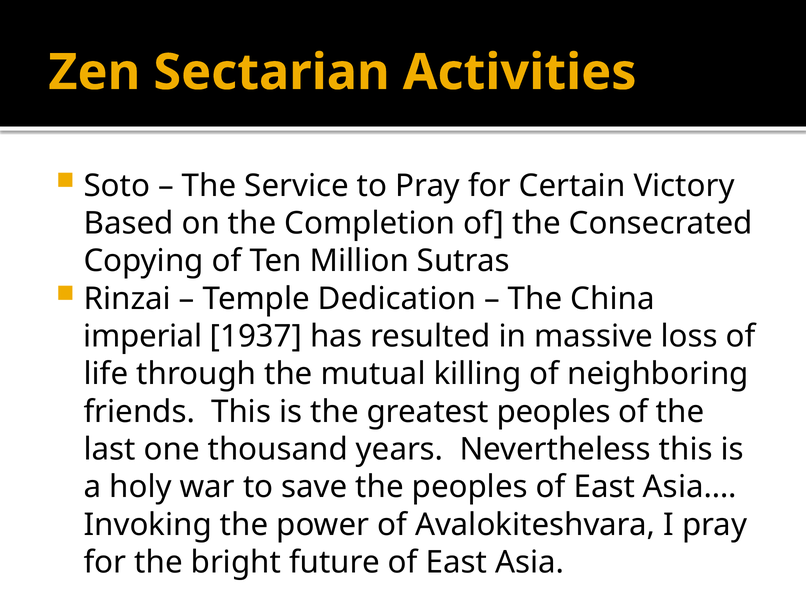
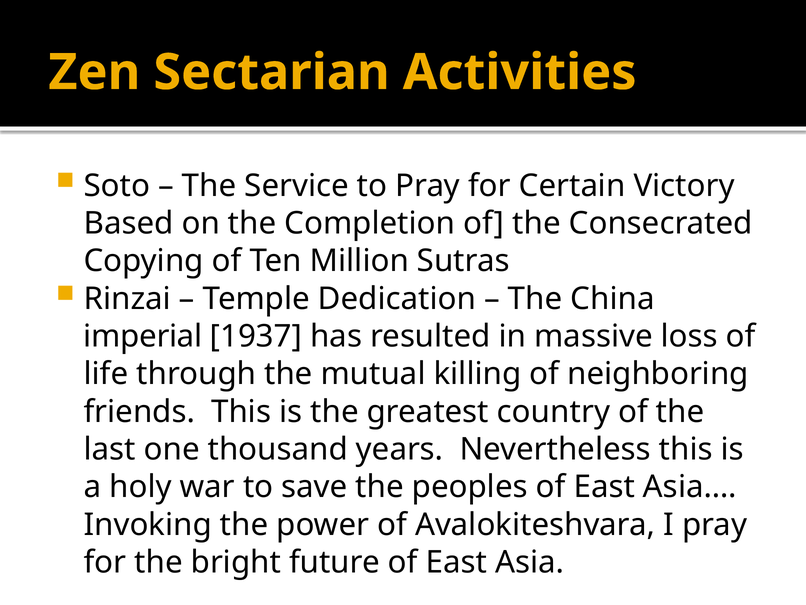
greatest peoples: peoples -> country (553, 411)
